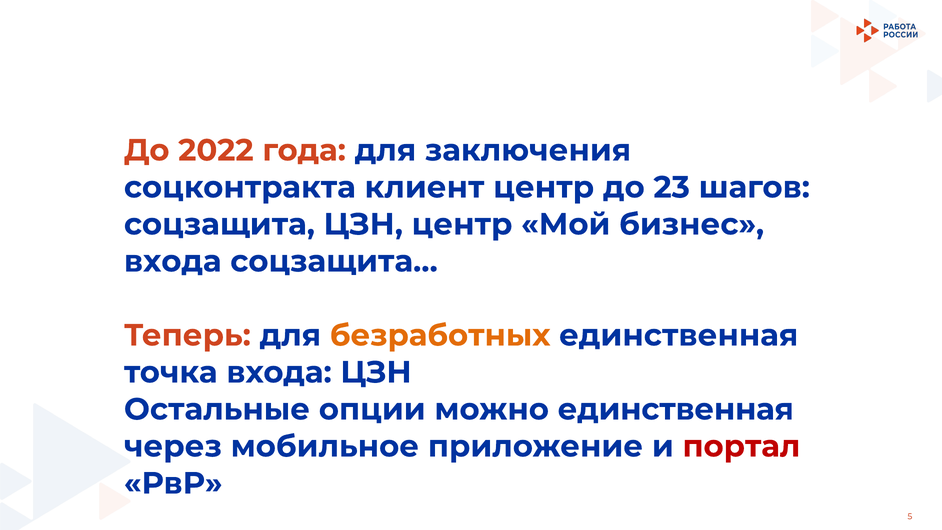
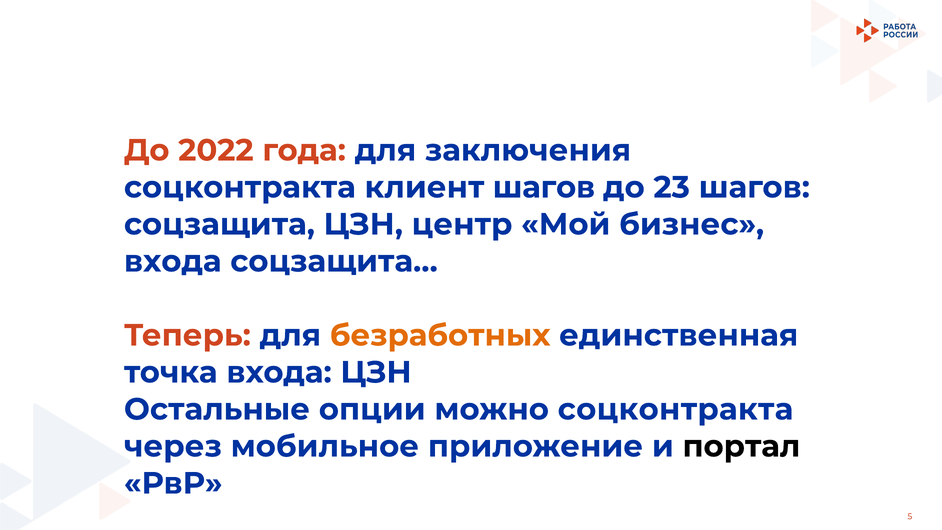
клиент центр: центр -> шагов (544, 187)
можно единственная: единственная -> соцконтракта (676, 409)
портал colour: red -> black (741, 446)
